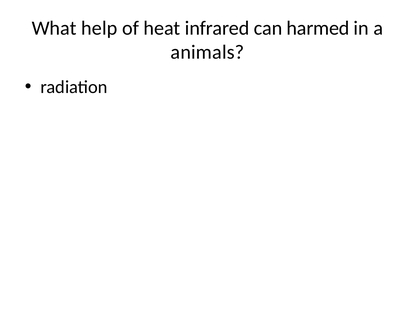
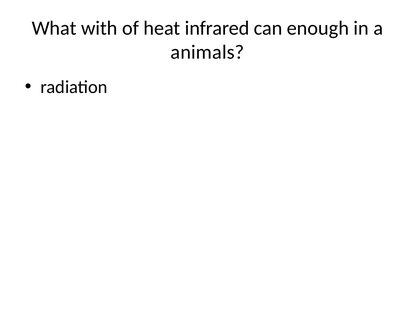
help: help -> with (99, 28)
harmed: harmed -> enough (318, 28)
